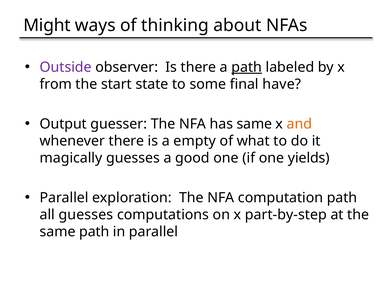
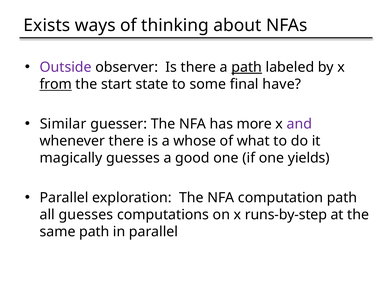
Might: Might -> Exists (47, 25)
from underline: none -> present (56, 84)
Output: Output -> Similar (63, 124)
has same: same -> more (254, 124)
and colour: orange -> purple (299, 124)
empty: empty -> whose (195, 141)
part-by-step: part-by-step -> runs-by-step (286, 215)
